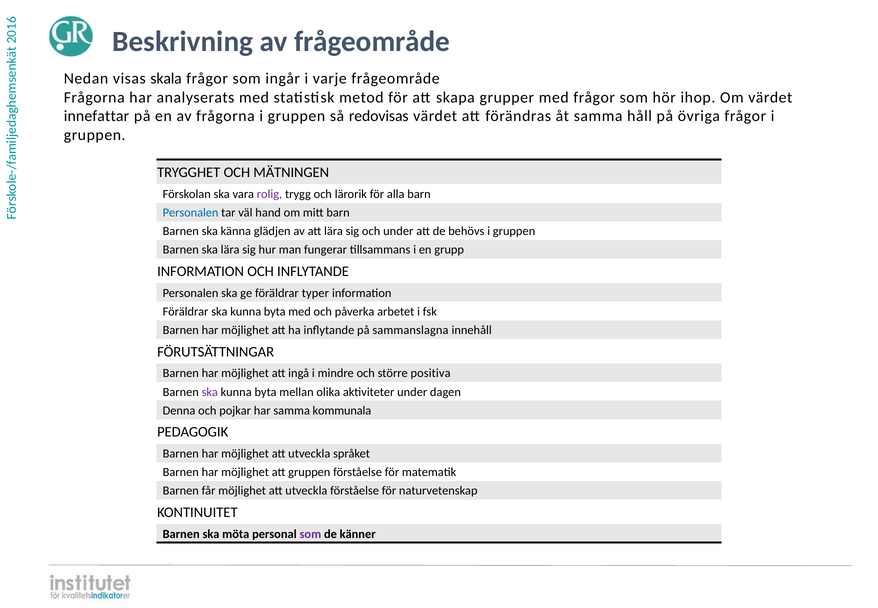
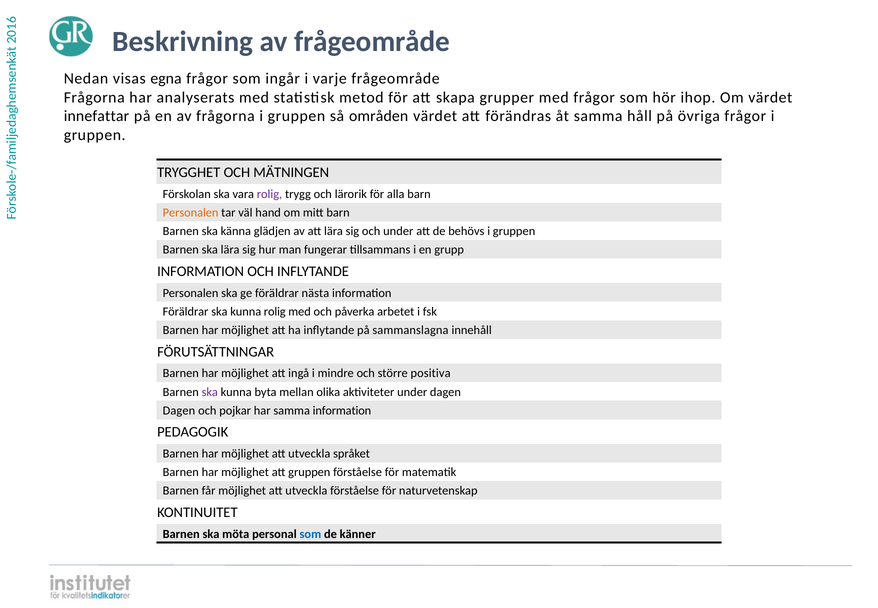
skala: skala -> egna (166, 78)
redovisas: redovisas -> områden (379, 116)
Personalen colour: blue -> orange (191, 213)
typer: typer -> nästa (315, 293)
Föräldrar ska kunna byta: byta -> rolig (275, 312)
Denna: Denna -> Dagen (179, 410)
samma kommunala: kommunala -> information (342, 410)
som colour: purple -> blue (310, 534)
